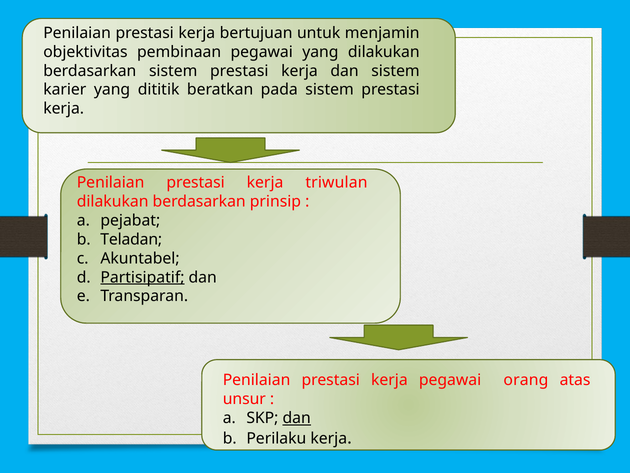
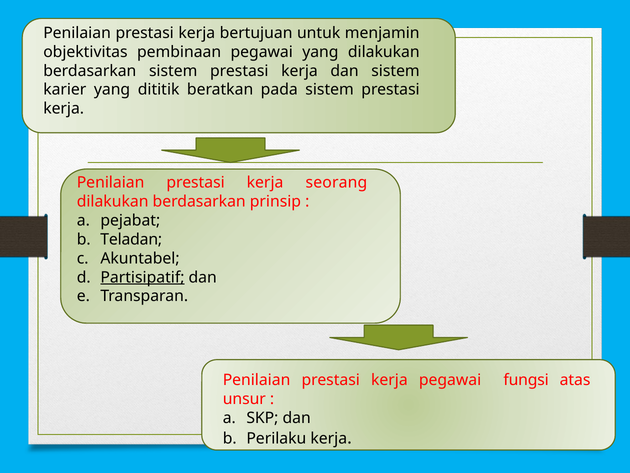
triwulan: triwulan -> seorang (336, 183)
orang: orang -> fungsi (526, 380)
dan underline: present -> none (297, 418)
